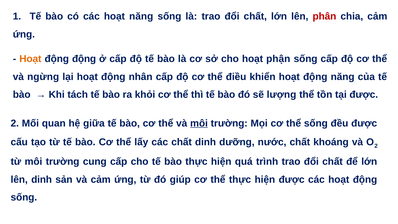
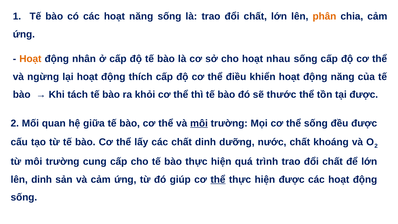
phân colour: red -> orange (324, 16)
động động: động -> nhân (84, 59)
phận: phận -> nhau (278, 59)
nhân: nhân -> thích (141, 77)
lượng: lượng -> thước (282, 95)
thể underline: none -> present (218, 179)
